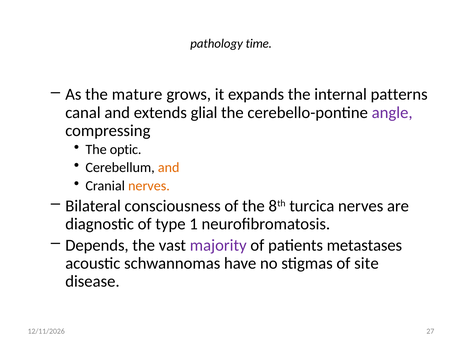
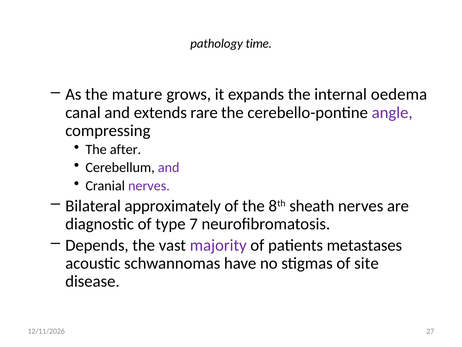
patterns: patterns -> oedema (399, 94)
glial: glial -> rare (204, 112)
optic: optic -> after (126, 149)
and colour: orange -> purple (169, 167)
nerves colour: orange -> purple (149, 185)
consciousness: consciousness -> approximately (173, 206)
turcica: turcica -> sheath (312, 206)
1: 1 -> 7 (194, 224)
